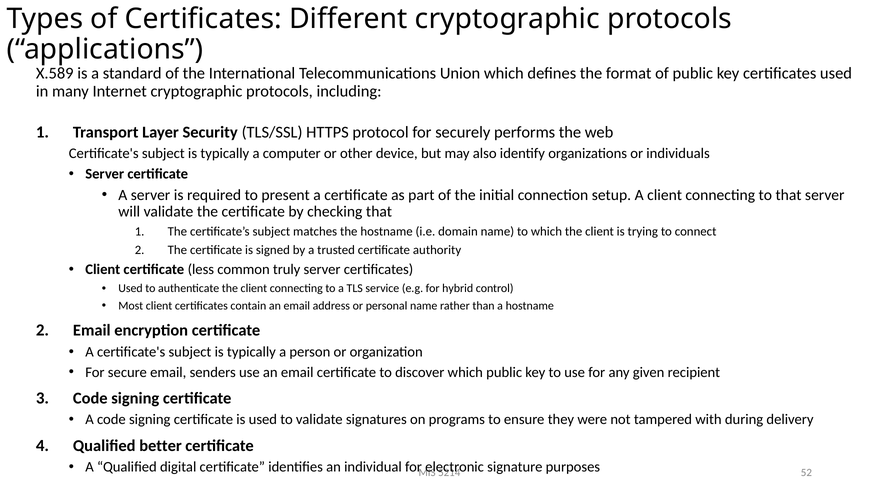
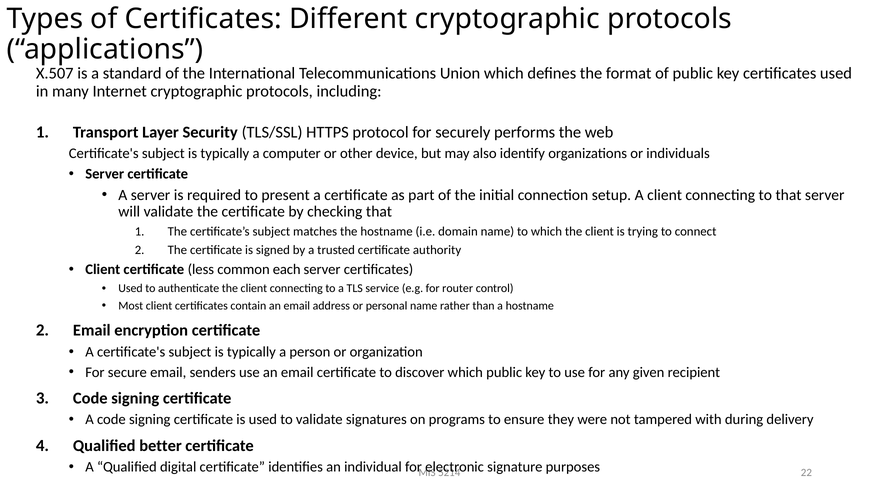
X.589: X.589 -> X.507 (55, 73)
truly: truly -> each (287, 269)
hybrid: hybrid -> router (458, 288)
52: 52 -> 22 (806, 472)
